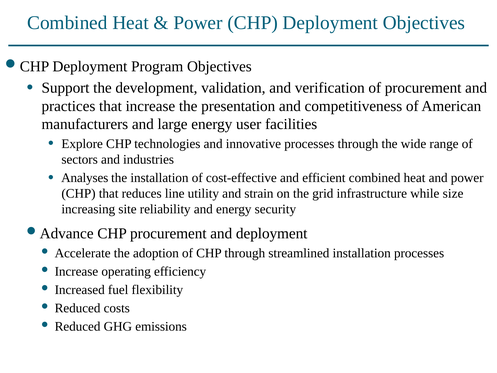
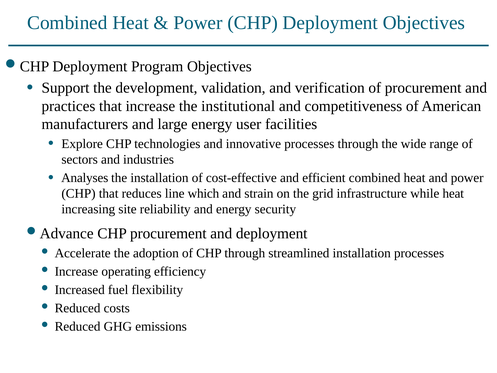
presentation: presentation -> institutional (238, 106)
utility: utility -> which (203, 193)
while size: size -> heat (453, 193)
